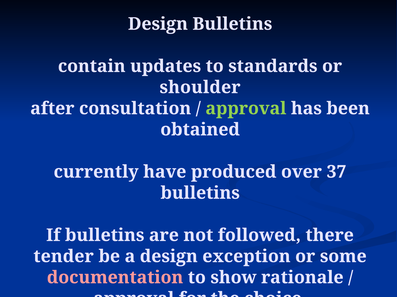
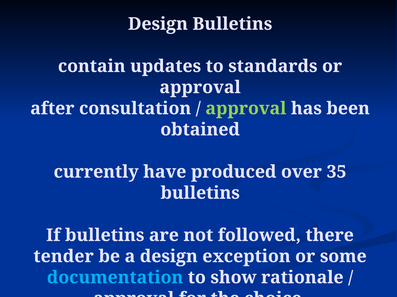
shoulder: shoulder -> approval (200, 88)
37: 37 -> 35 (336, 172)
documentation colour: pink -> light blue (115, 278)
